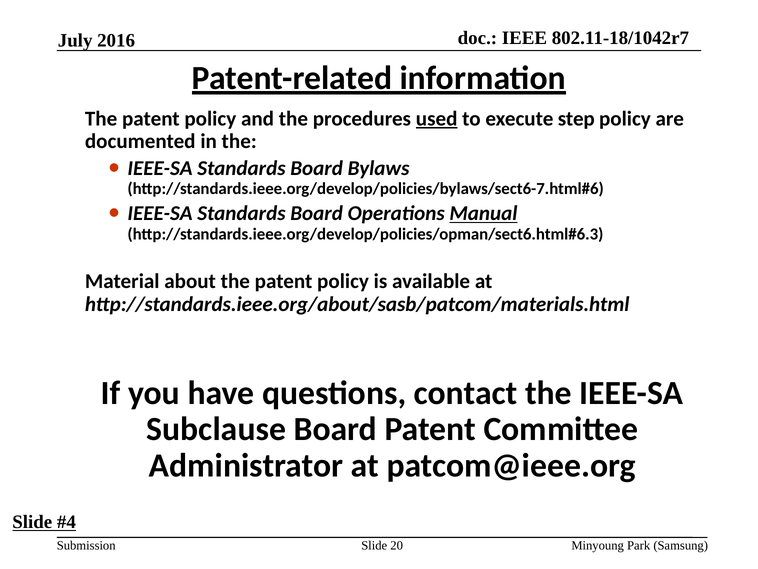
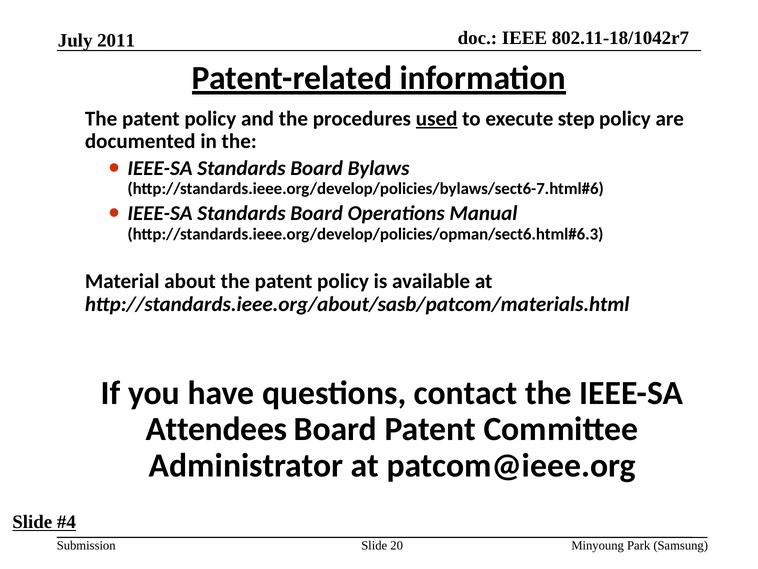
2016: 2016 -> 2011 (116, 40)
Manual underline: present -> none (483, 213)
Subclause: Subclause -> Attendees (216, 429)
